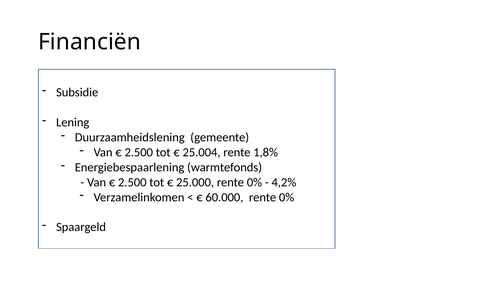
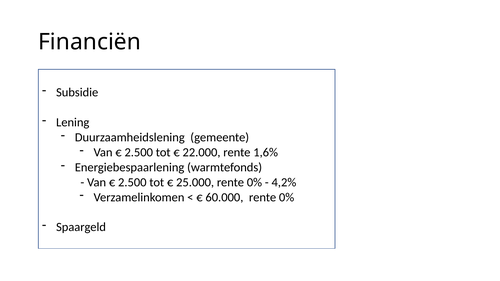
25.004: 25.004 -> 22.000 (202, 152)
1,8%: 1,8% -> 1,6% (266, 152)
